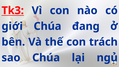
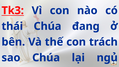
giới: giới -> thái (12, 26)
